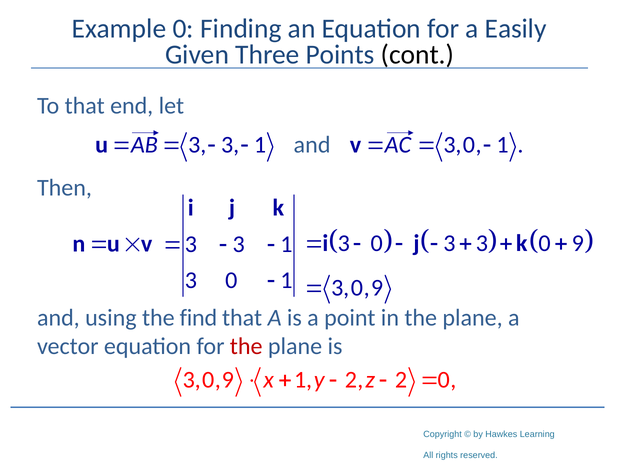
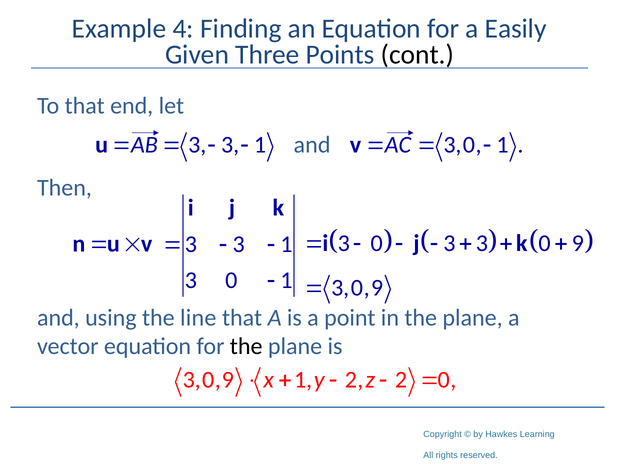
Example 0: 0 -> 4 (183, 29)
find: find -> line (198, 318)
the colour: red -> black (246, 347)
